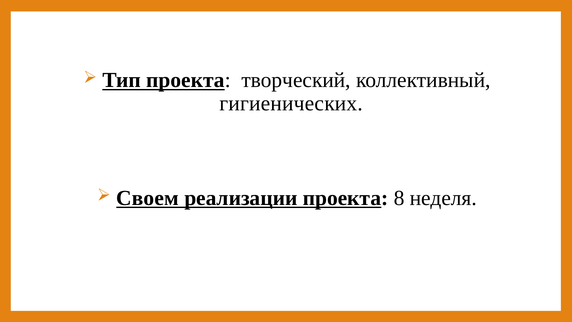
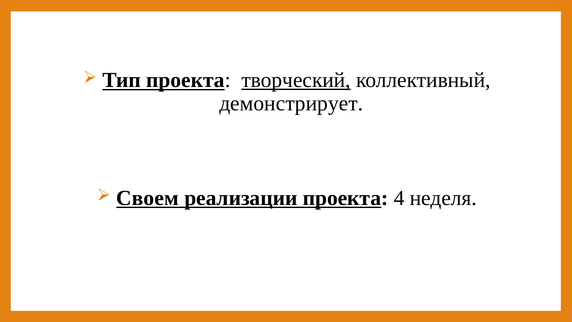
творческий underline: none -> present (296, 80)
гигиенических: гигиенических -> демонстрирует (291, 103)
8: 8 -> 4 (399, 198)
